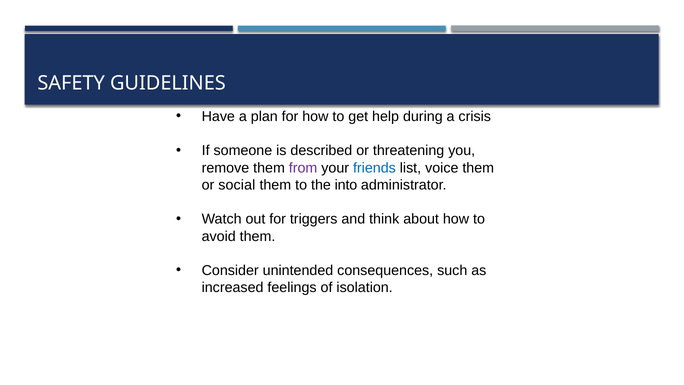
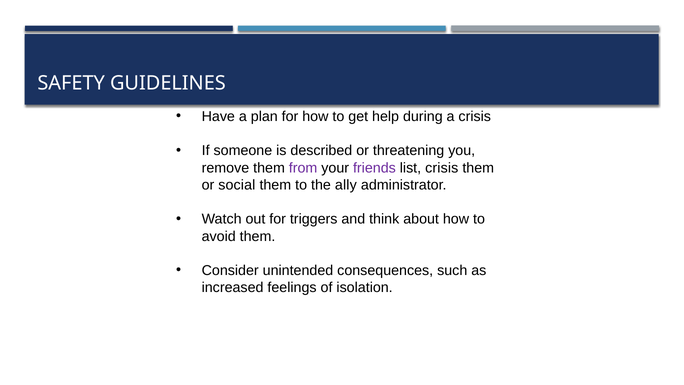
friends colour: blue -> purple (374, 168)
list voice: voice -> crisis (442, 168)
into: into -> ally (346, 185)
